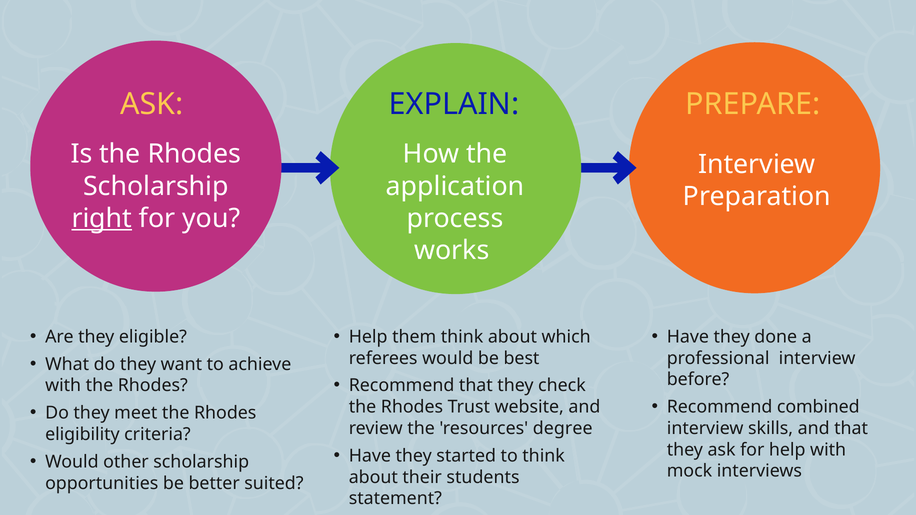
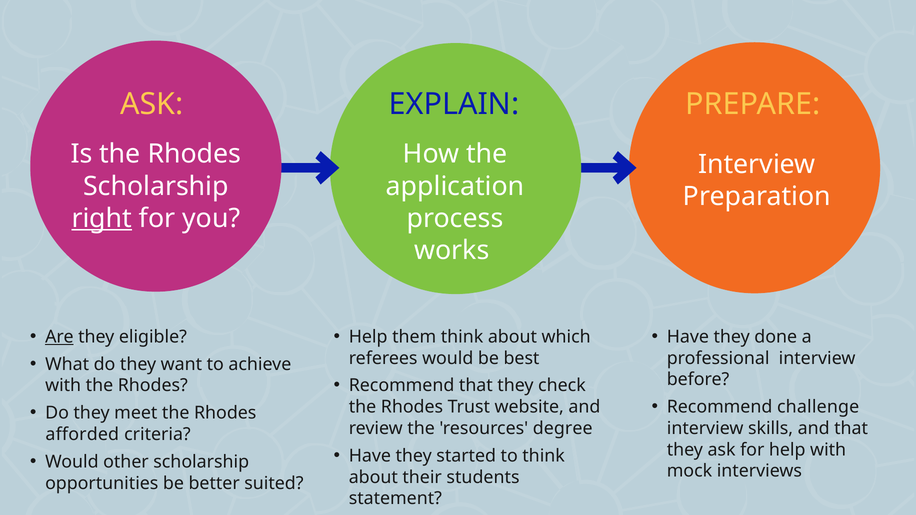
Are underline: none -> present (59, 337)
combined: combined -> challenge (818, 407)
eligibility: eligibility -> afforded (82, 435)
